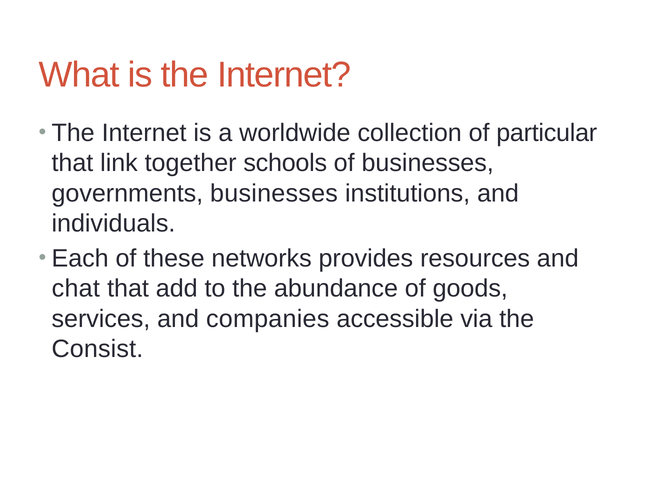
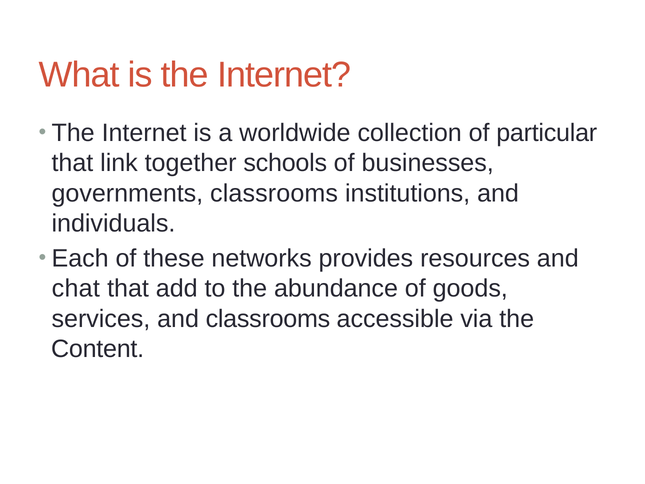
governments businesses: businesses -> classrooms (274, 193)
and companies: companies -> classrooms (268, 319)
Consist: Consist -> Content (98, 349)
